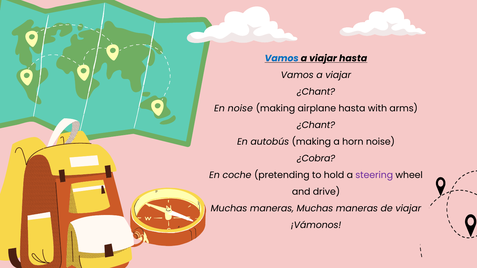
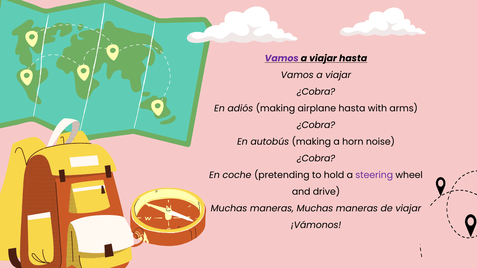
Vamos colour: blue -> purple (282, 58)
¿Chant: ¿Chant -> ¿Cobra (316, 92)
En noise: noise -> adiós (240, 109)
¿Chant: ¿Chant -> ¿Cobra (316, 125)
